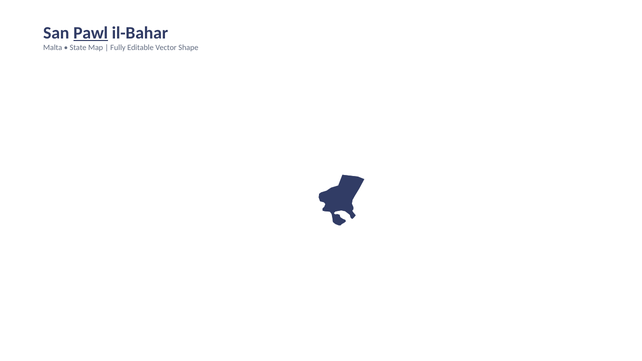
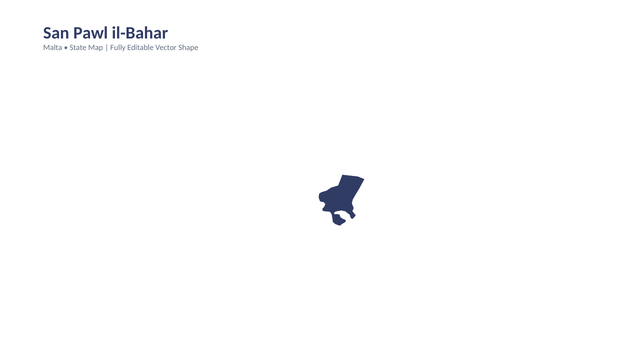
Pawl underline: present -> none (91, 33)
